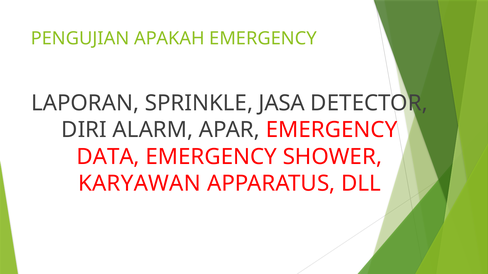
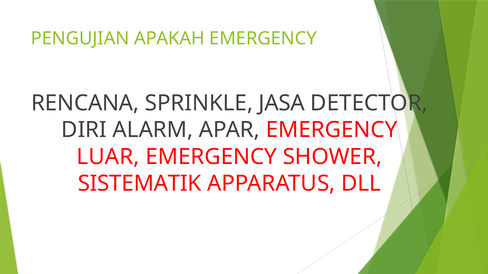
LAPORAN: LAPORAN -> RENCANA (85, 103)
DATA: DATA -> LUAR (108, 157)
KARYAWAN: KARYAWAN -> SISTEMATIK (140, 184)
